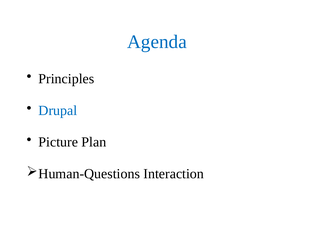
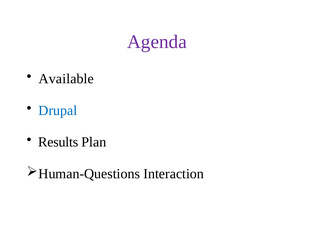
Agenda colour: blue -> purple (157, 42)
Principles: Principles -> Available (66, 79)
Picture: Picture -> Results (58, 142)
